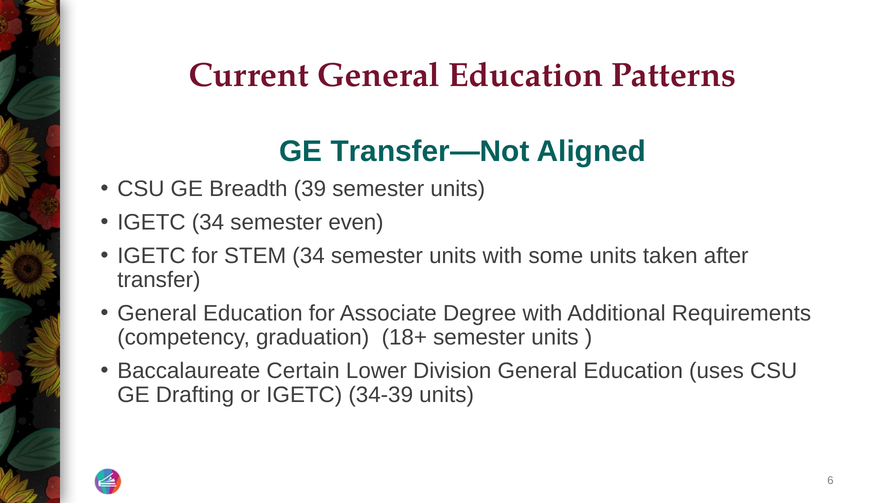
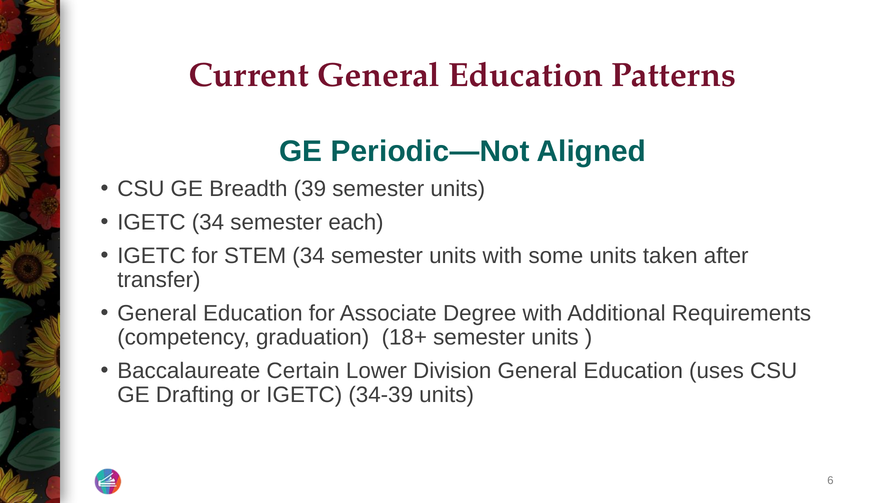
Transfer—Not: Transfer—Not -> Periodic—Not (430, 151)
even: even -> each (356, 222)
